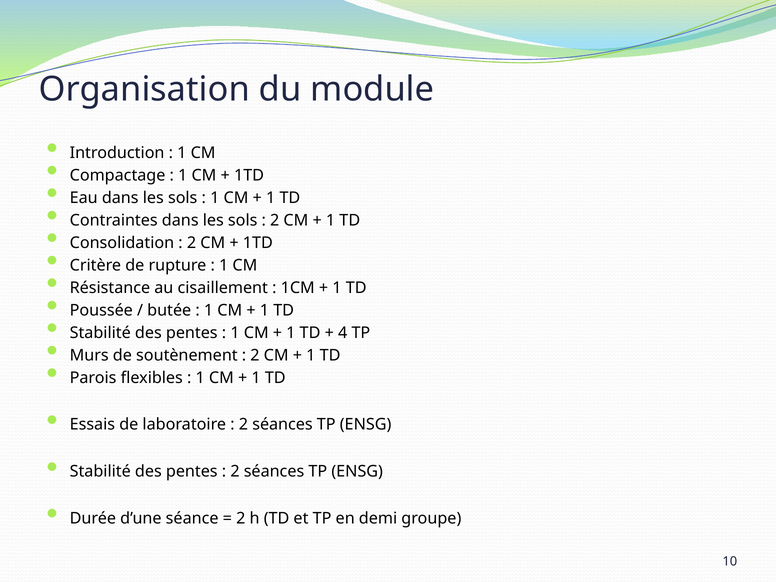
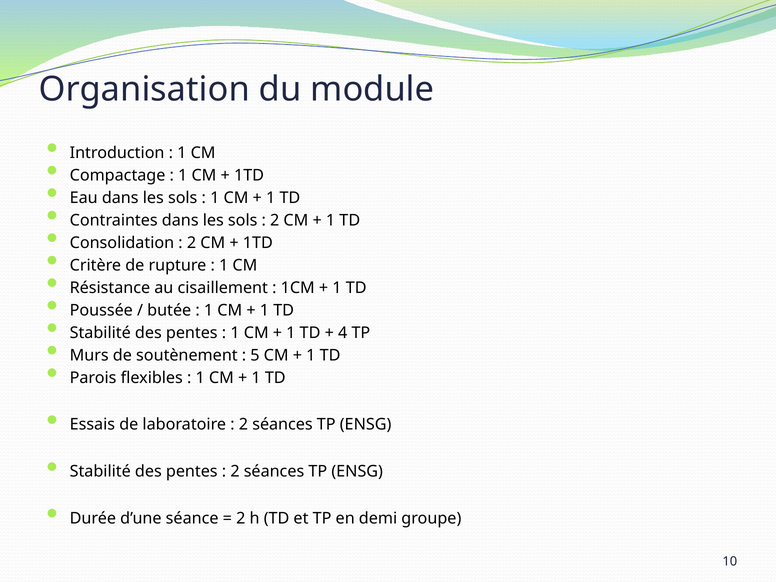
2: 2 -> 5 (255, 355)
